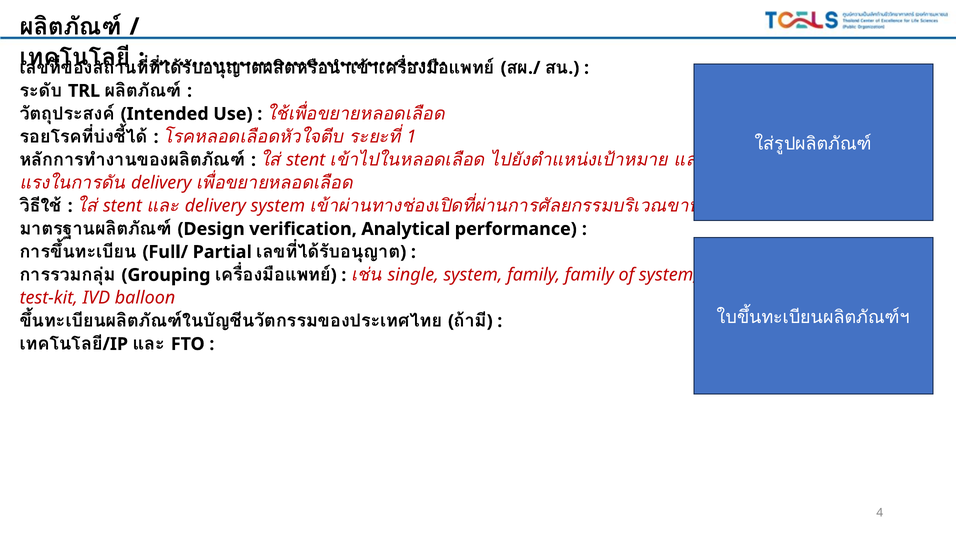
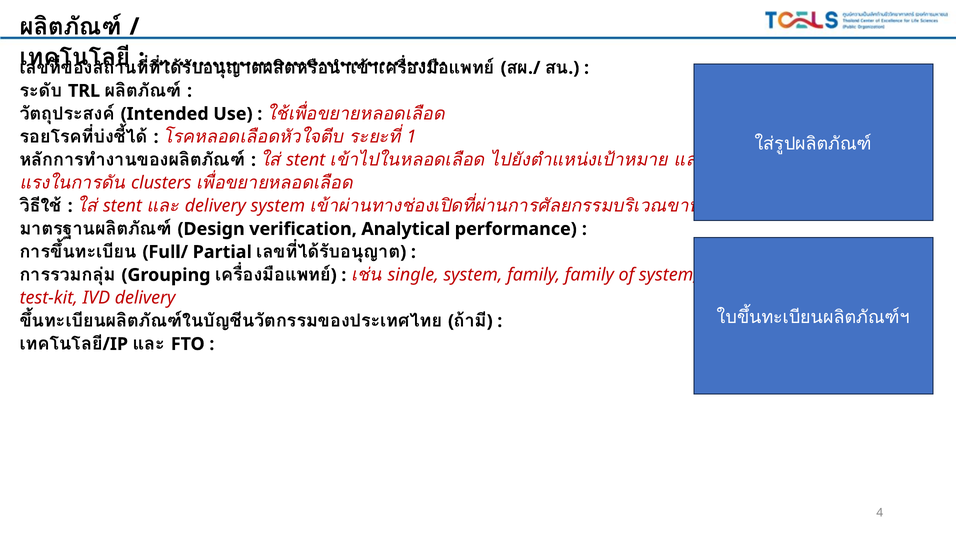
delivery: delivery -> clusters (161, 183)
IVD balloon: balloon -> delivery (145, 298)
